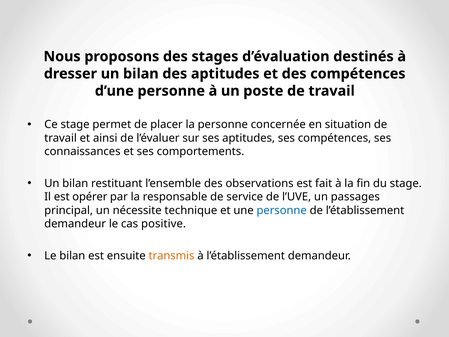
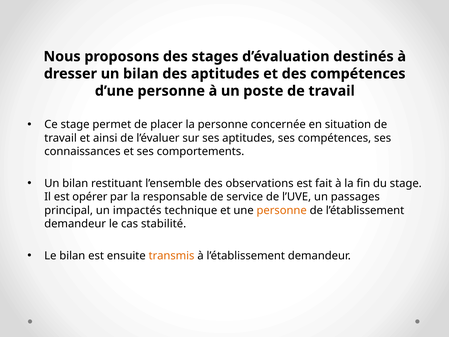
nécessite: nécessite -> impactés (137, 210)
personne colour: blue -> orange (282, 210)
positive: positive -> stabilité (164, 224)
